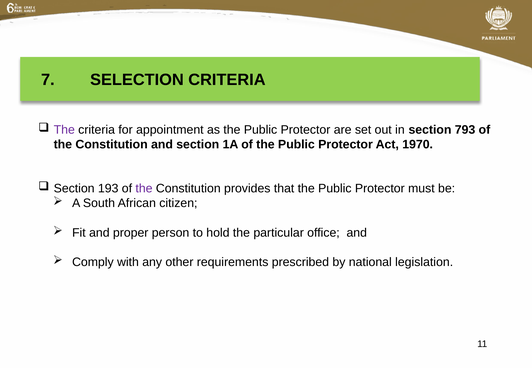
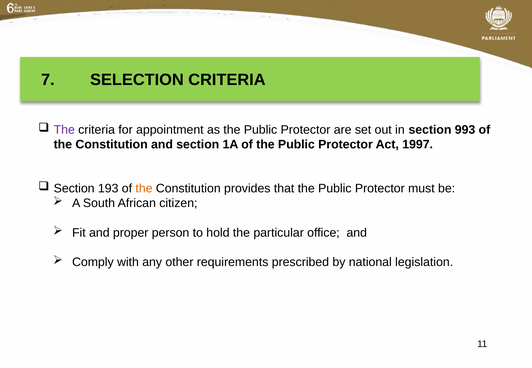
793: 793 -> 993 (465, 130)
1970: 1970 -> 1997 (418, 144)
the colour: purple -> orange (144, 189)
